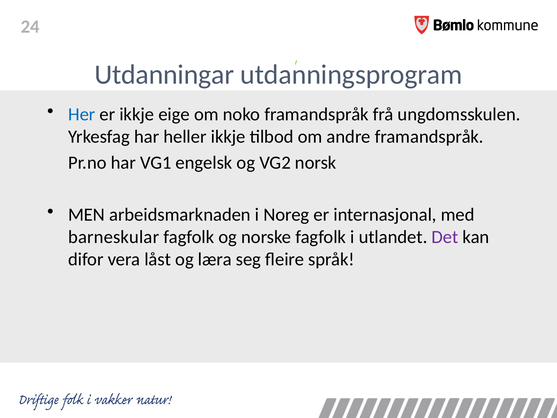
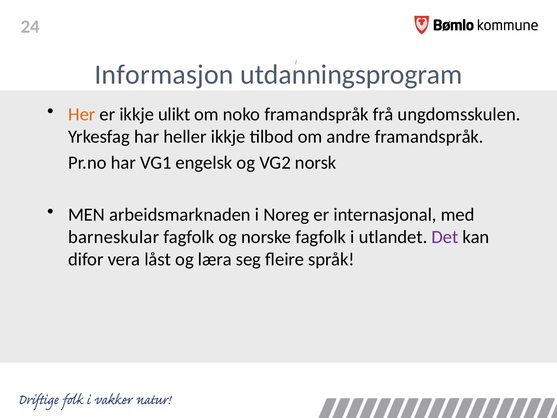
Utdanningar: Utdanningar -> Informasjon (164, 75)
Her colour: blue -> orange (82, 114)
eige: eige -> ulikt (174, 114)
